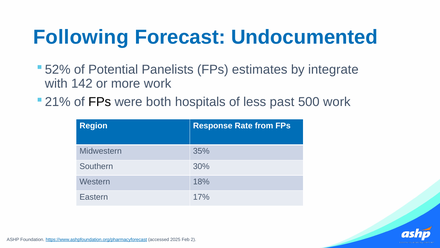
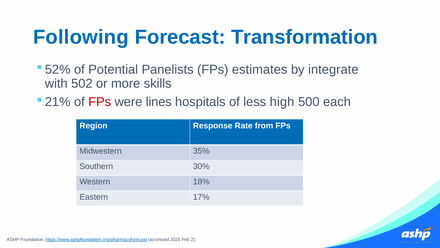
Undocumented: Undocumented -> Transformation (304, 37)
142: 142 -> 502 (82, 83)
more work: work -> skills (158, 83)
FPs colour: black -> red (100, 102)
both: both -> lines (159, 102)
past: past -> high (282, 102)
500 work: work -> each (337, 102)
